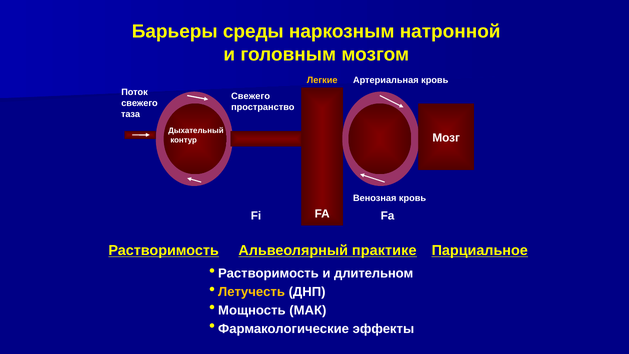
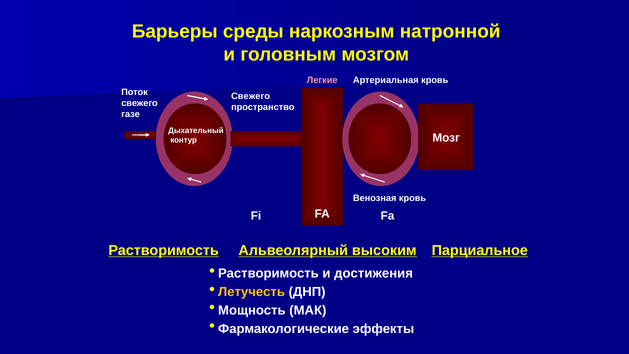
Легкие colour: yellow -> pink (322, 80)
таза: таза -> газе (131, 114)
практике: практике -> высоким (384, 250)
длительном: длительном -> достижения (374, 274)
